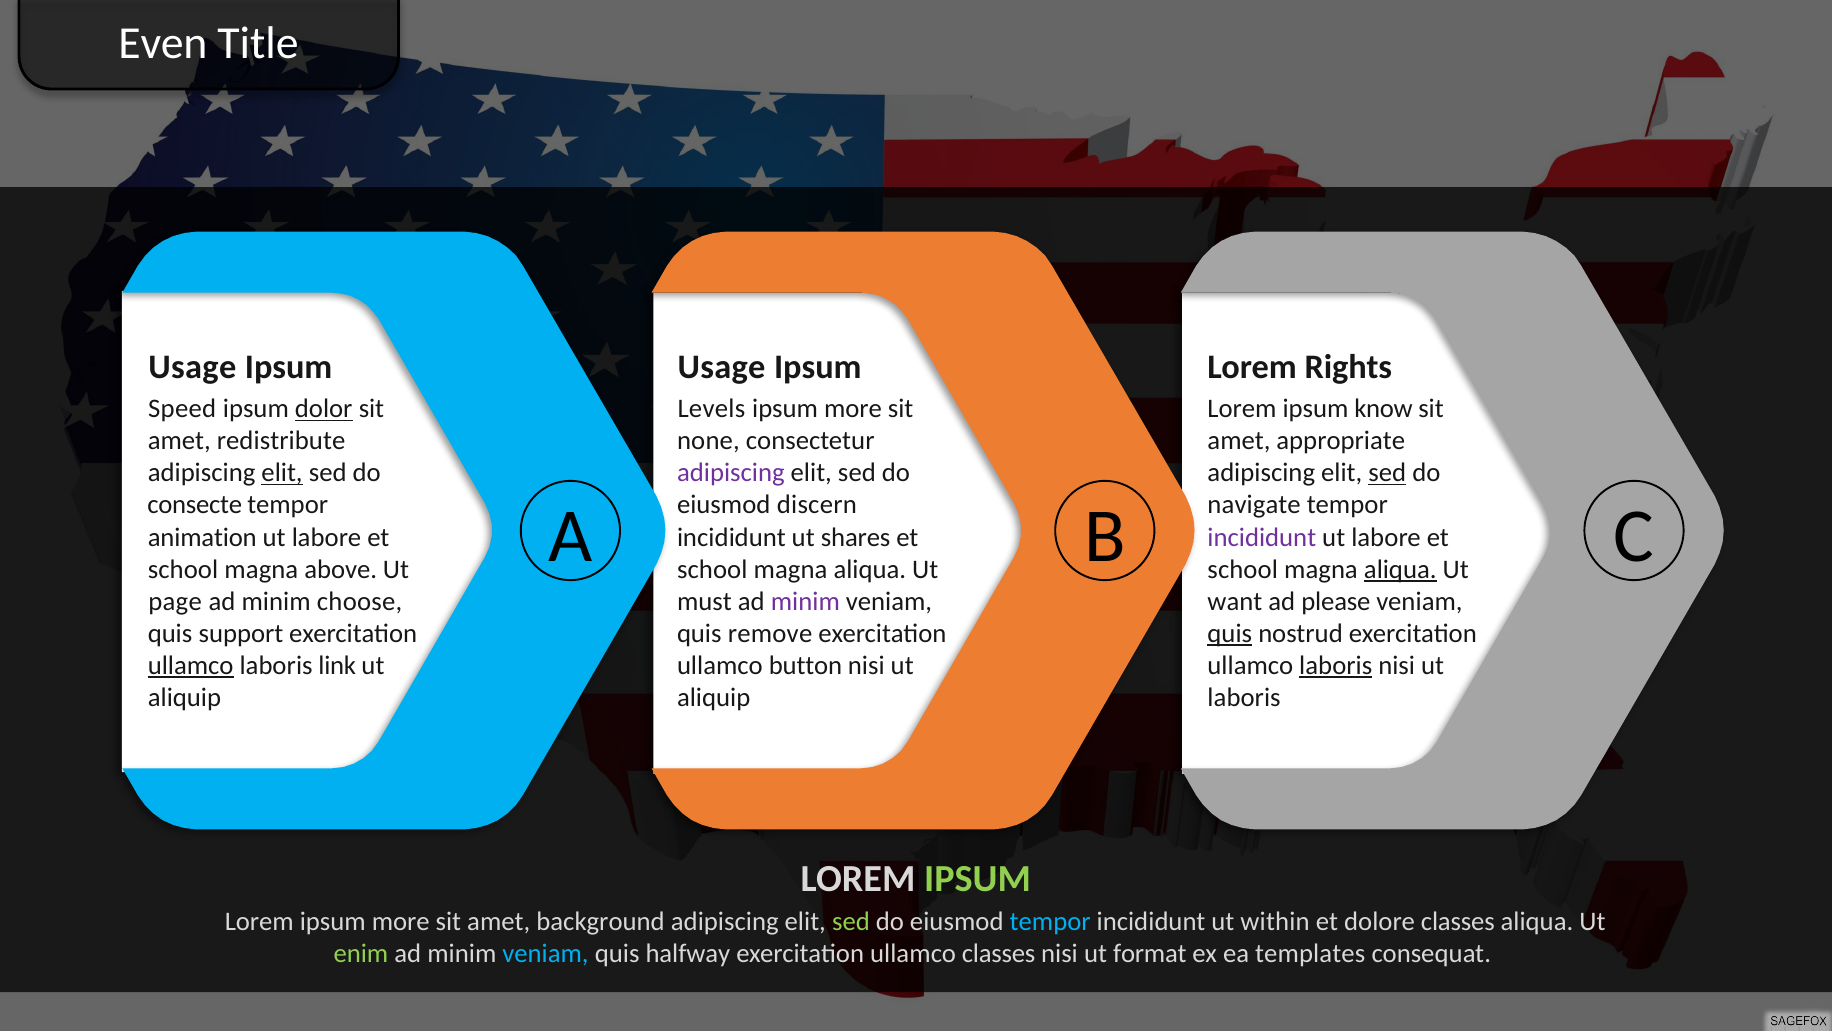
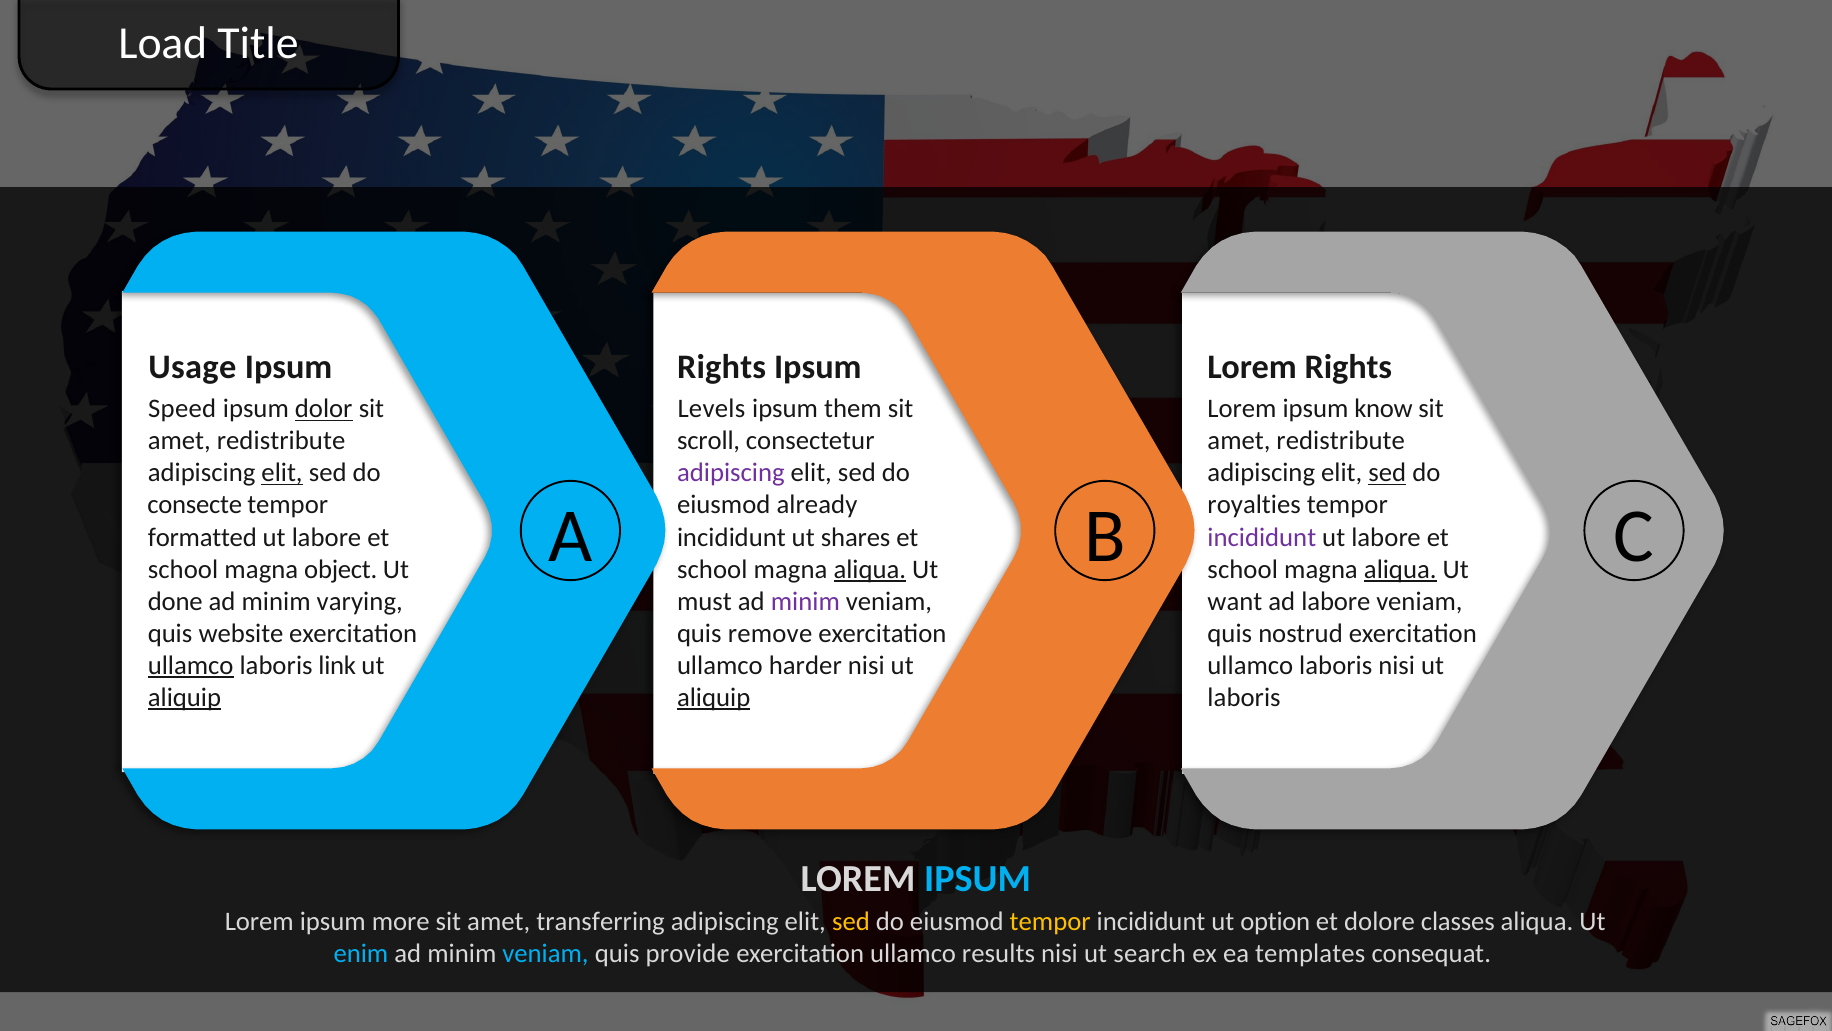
Even: Even -> Load (163, 43)
Usage: Usage -> Rights (722, 367)
more: more -> them (853, 409)
none: none -> scroll (709, 441)
appropriate: appropriate -> redistribute (1341, 441)
discern: discern -> already (817, 505)
navigate: navigate -> royalties (1254, 505)
animation: animation -> formatted (202, 537)
above: above -> object (341, 569)
aliqua underline: none -> present (870, 569)
page: page -> done (175, 601)
choose: choose -> varying (360, 601)
ad please: please -> labore (1336, 601)
support: support -> website (241, 633)
quis underline: present -> none (1230, 633)
button: button -> harder (805, 665)
laboris underline: present -> none (1336, 665)
aliquip underline: none -> present (184, 697)
aliquip underline: none -> present (714, 697)
IPSUM colour: light green -> light blue (978, 878)
background: background -> transferring (601, 922)
sed colour: light green -> yellow (851, 922)
tempor colour: light blue -> yellow (1050, 922)
within: within -> option (1275, 922)
enim colour: light green -> light blue (361, 954)
halfway: halfway -> provide (688, 954)
ullamco classes: classes -> results (998, 954)
format: format -> search (1150, 954)
